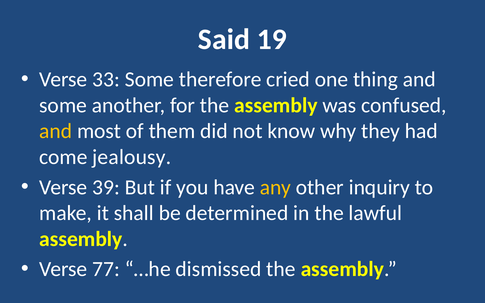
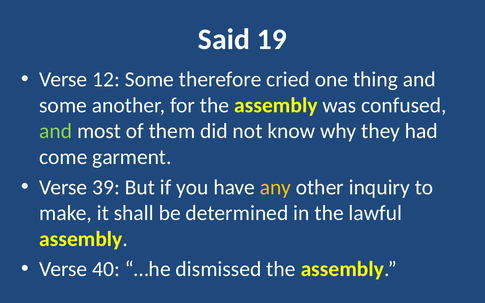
33: 33 -> 12 (106, 80)
and colour: yellow -> light green (56, 131)
jealousy: jealousy -> garment (132, 157)
77: 77 -> 40 (106, 269)
